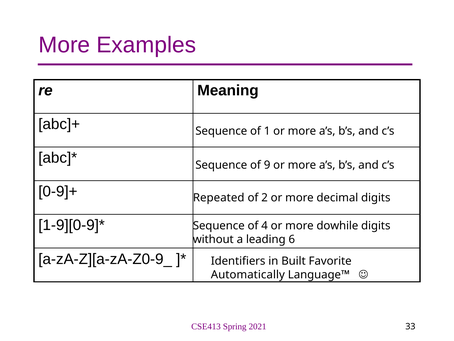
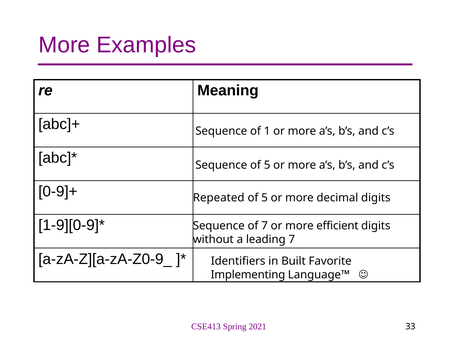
Sequence of 9: 9 -> 5 (267, 165)
2: 2 -> 5 (265, 197)
of 4: 4 -> 7 (265, 225)
dowhile: dowhile -> efficient (337, 225)
leading 6: 6 -> 7 (292, 239)
Automatically: Automatically -> Implementing (248, 274)
